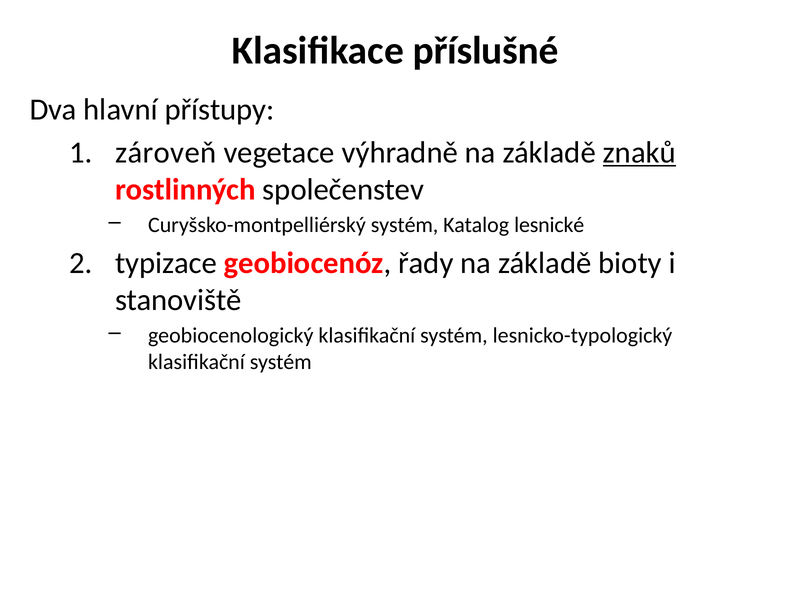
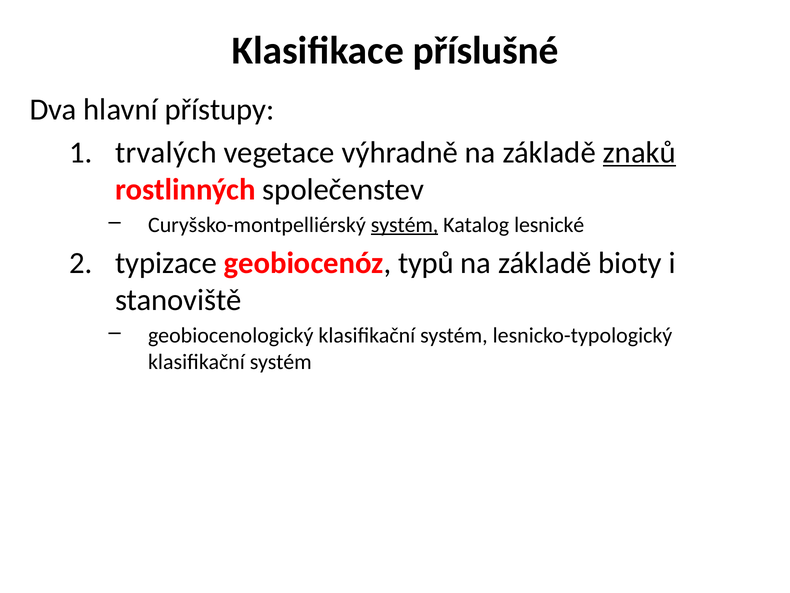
zároveň: zároveň -> trvalých (166, 152)
systém underline: none -> present (405, 225)
řady: řady -> typů (426, 263)
